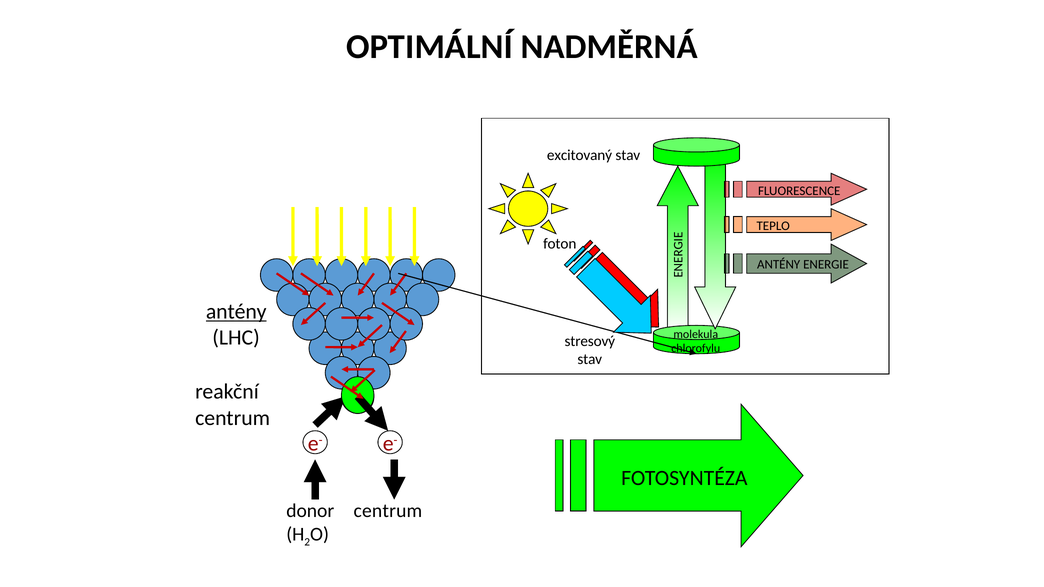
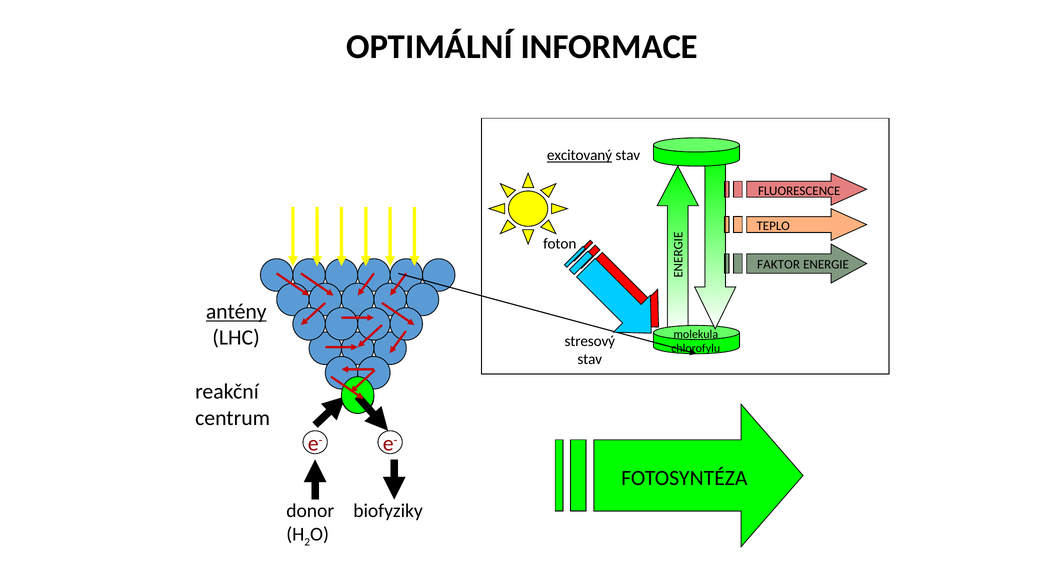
NADMĚRNÁ: NADMĚRNÁ -> INFORMACE (609, 47)
excitovaný underline: none -> present (580, 156)
ANTÉNY: ANTÉNY -> FAKTOR (779, 265)
centrum: centrum -> biofyziky (388, 511)
